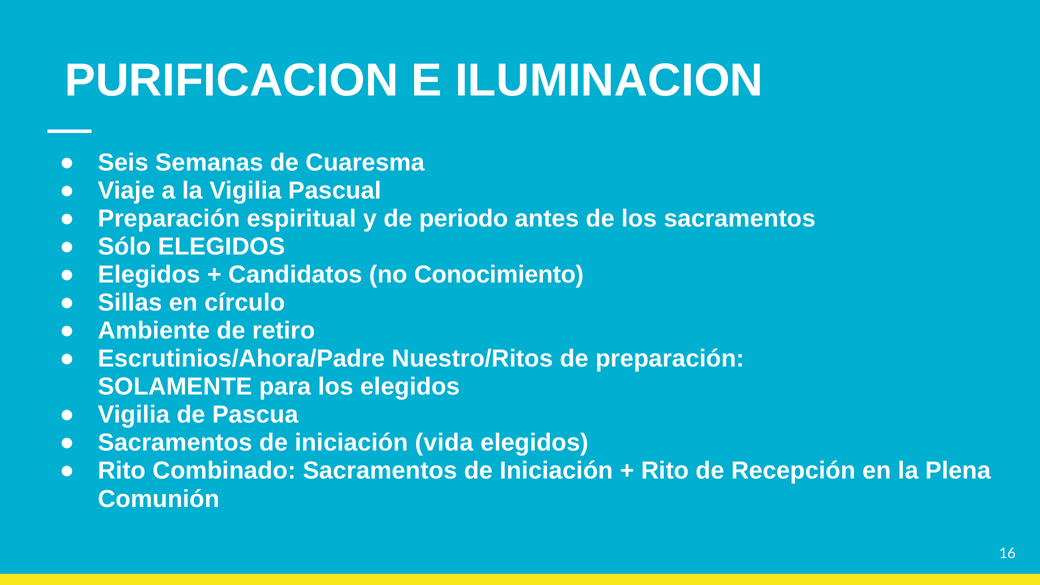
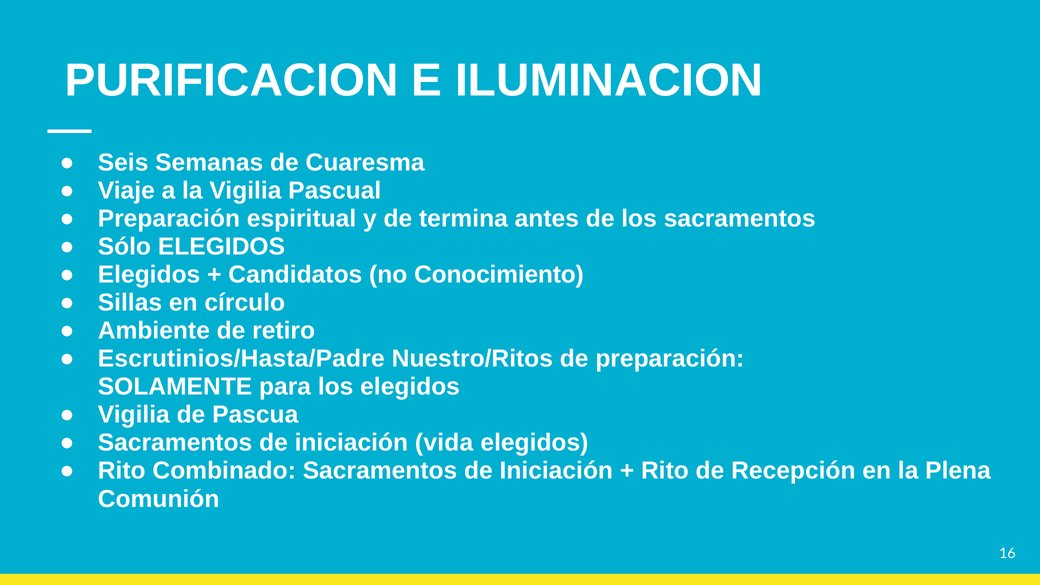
periodo: periodo -> termina (463, 219)
Escrutinios/Ahora/Padre: Escrutinios/Ahora/Padre -> Escrutinios/Hasta/Padre (241, 359)
